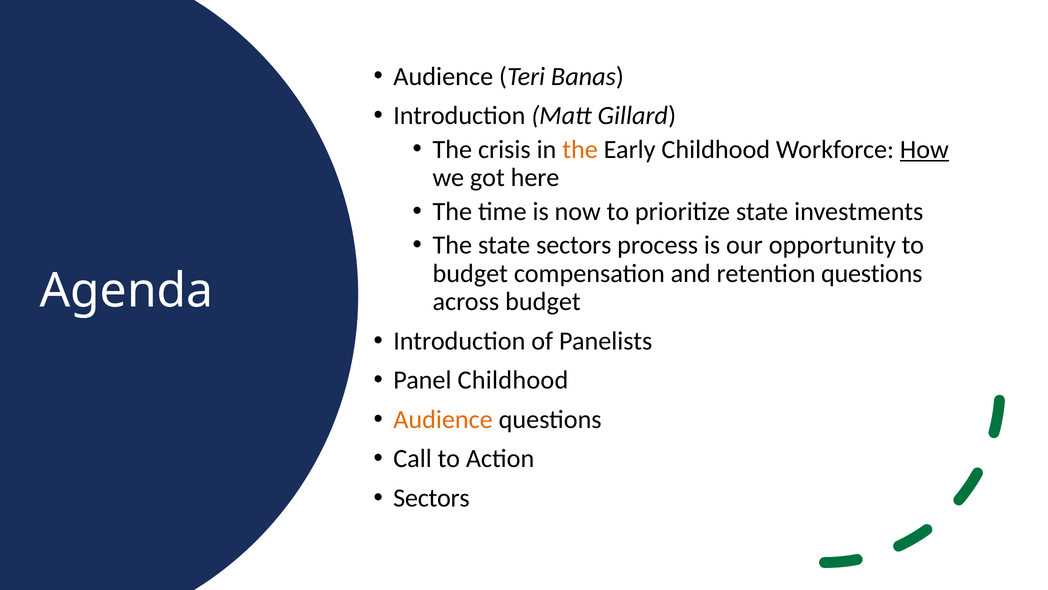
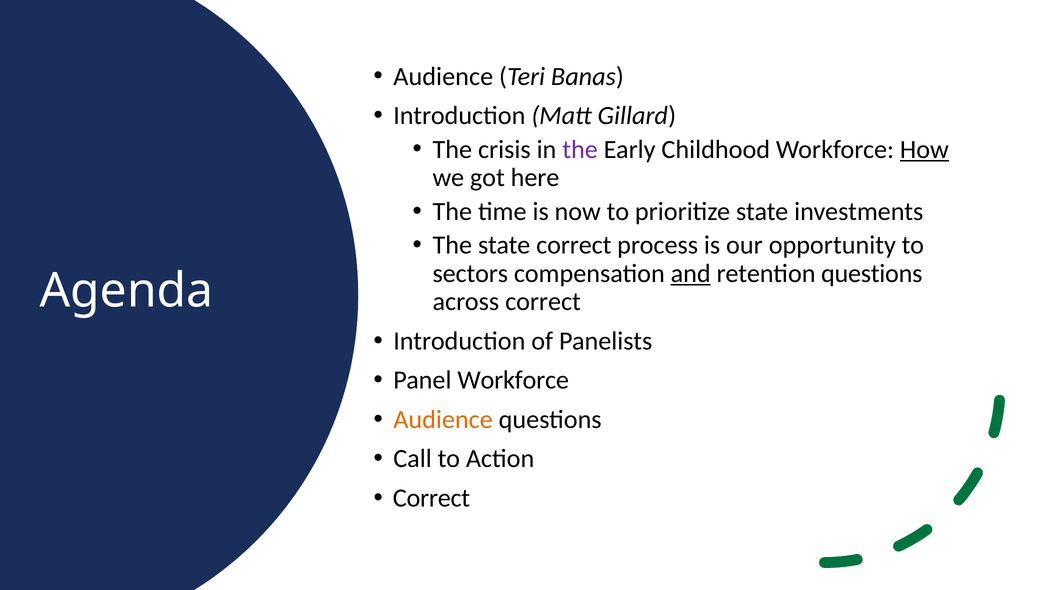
the colour: orange -> purple (580, 149)
state sectors: sectors -> correct (574, 245)
budget: budget -> sectors (470, 273)
and underline: none -> present (691, 273)
across budget: budget -> correct (543, 302)
Panel Childhood: Childhood -> Workforce (513, 380)
Sectors: Sectors -> Correct (431, 498)
